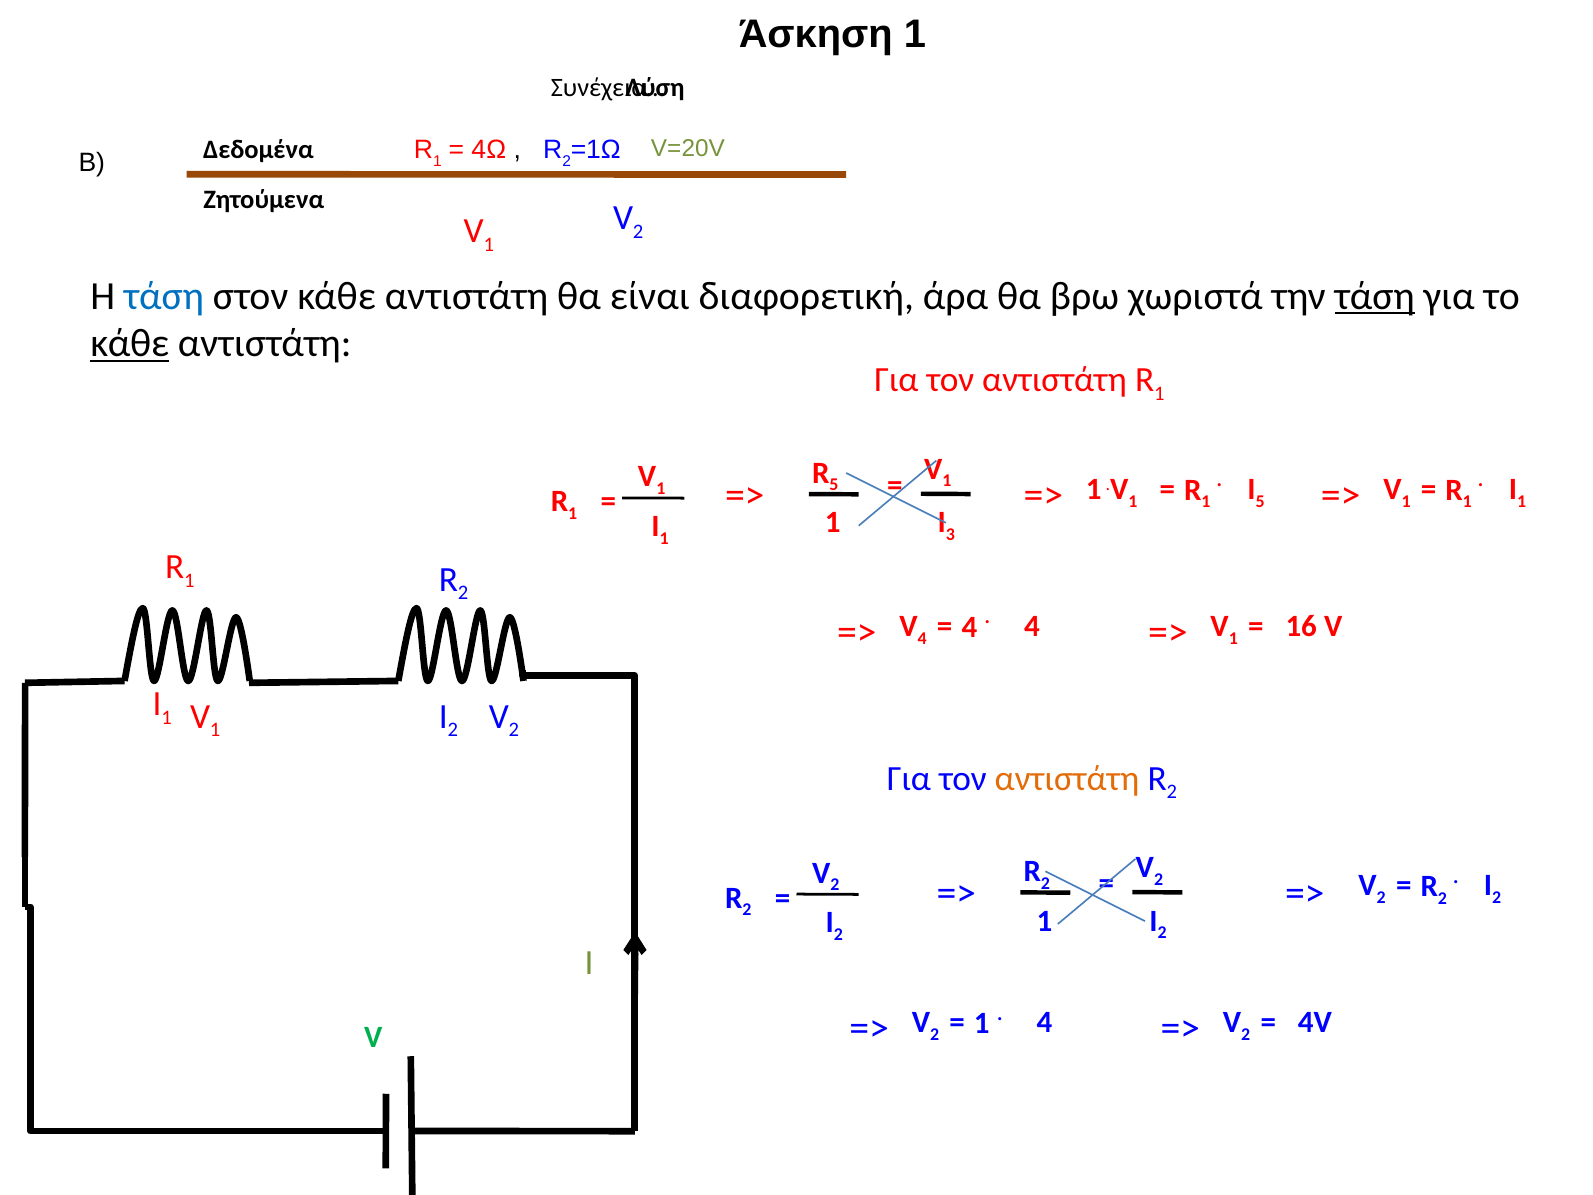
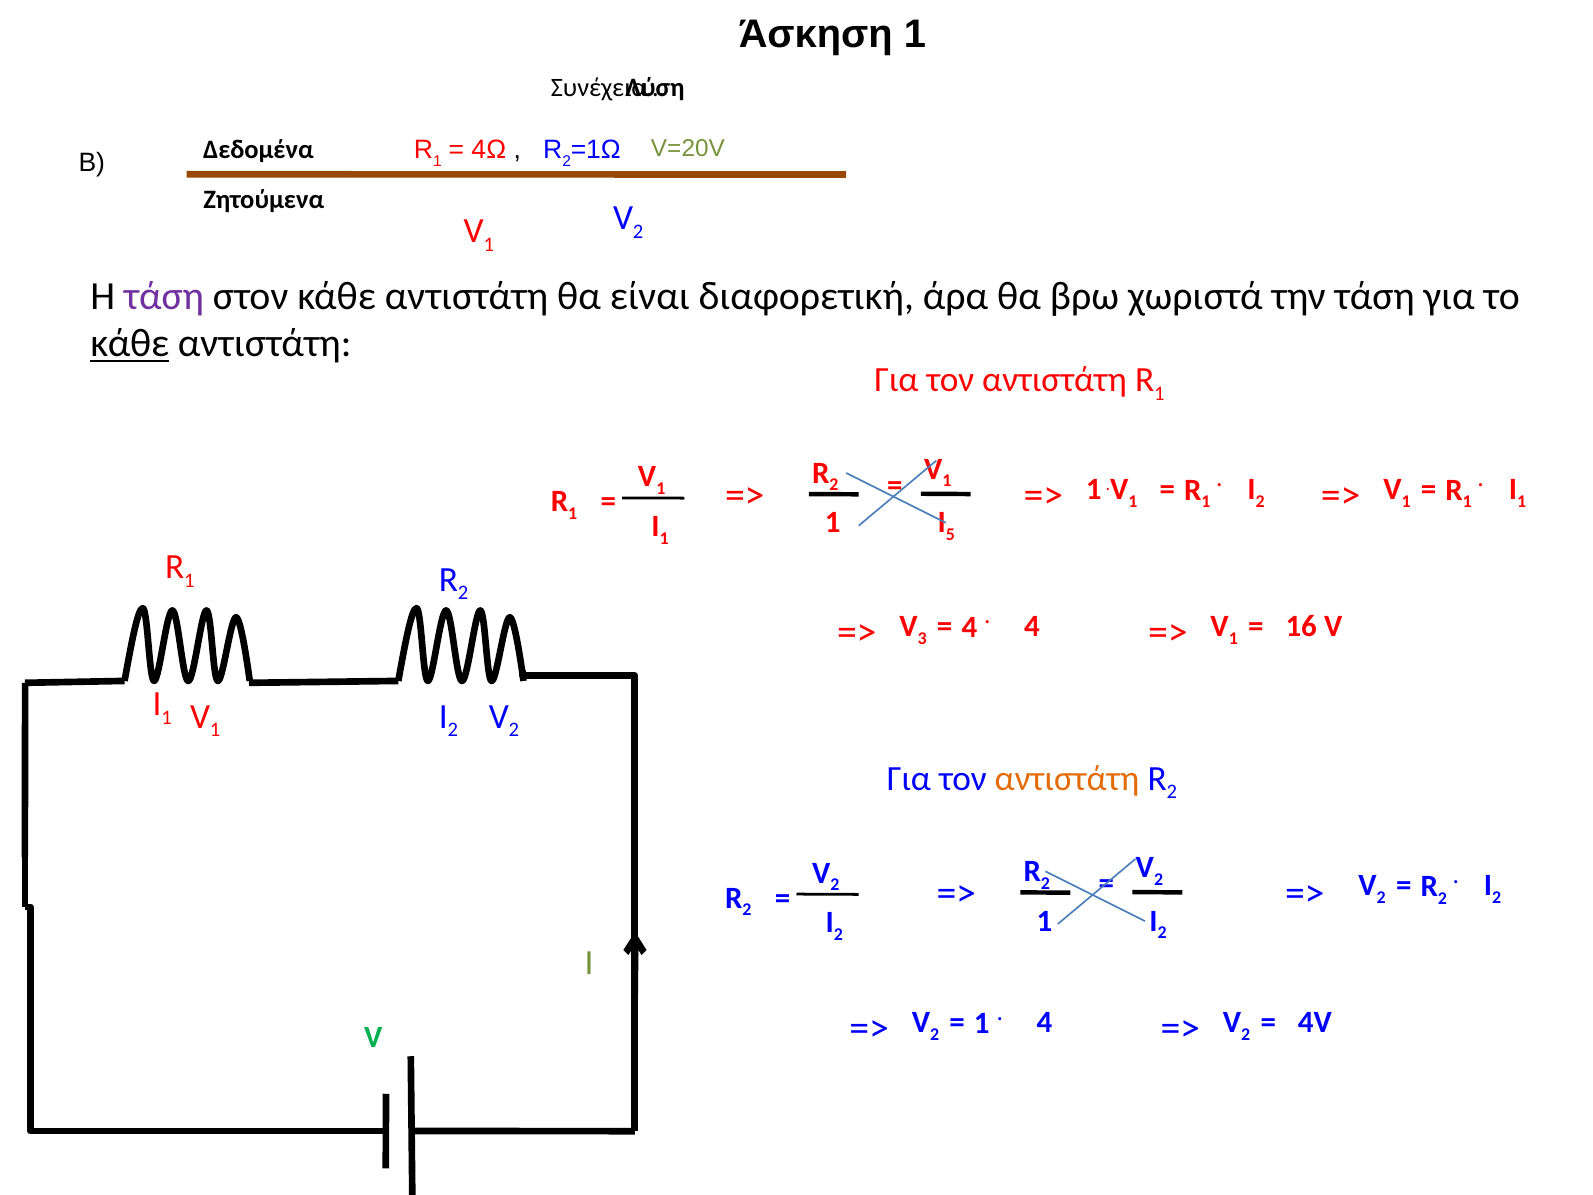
τάση colour: blue -> purple (164, 296)
τάση underline: present -> none (1375, 296)
5: 5 -> 2 (834, 485)
5: 5 -> 2 (1260, 501)
3: 3 -> 5 (950, 535)
V 4: 4 -> 3 (922, 638)
